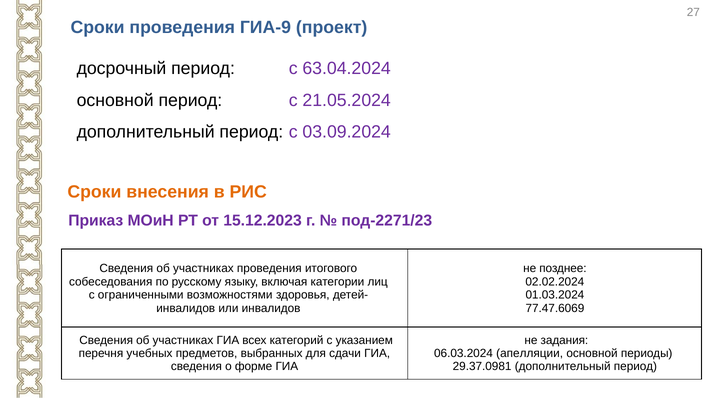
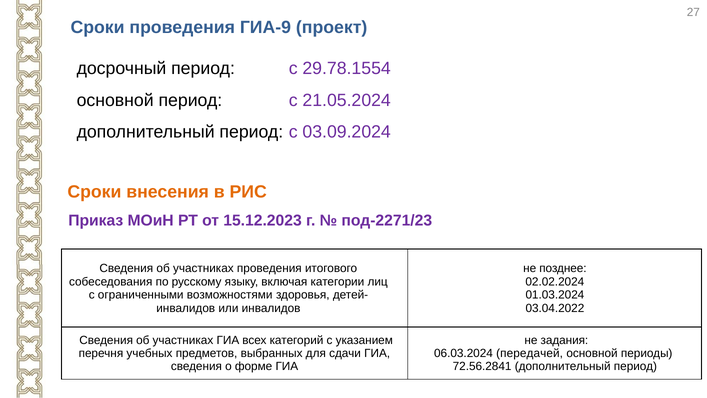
63.04.2024: 63.04.2024 -> 29.78.1554 (347, 68)
77.47.6069: 77.47.6069 -> 03.04.2022 (555, 308)
апелляции: апелляции -> передачей (530, 353)
29.37.0981: 29.37.0981 -> 72.56.2841 (482, 366)
